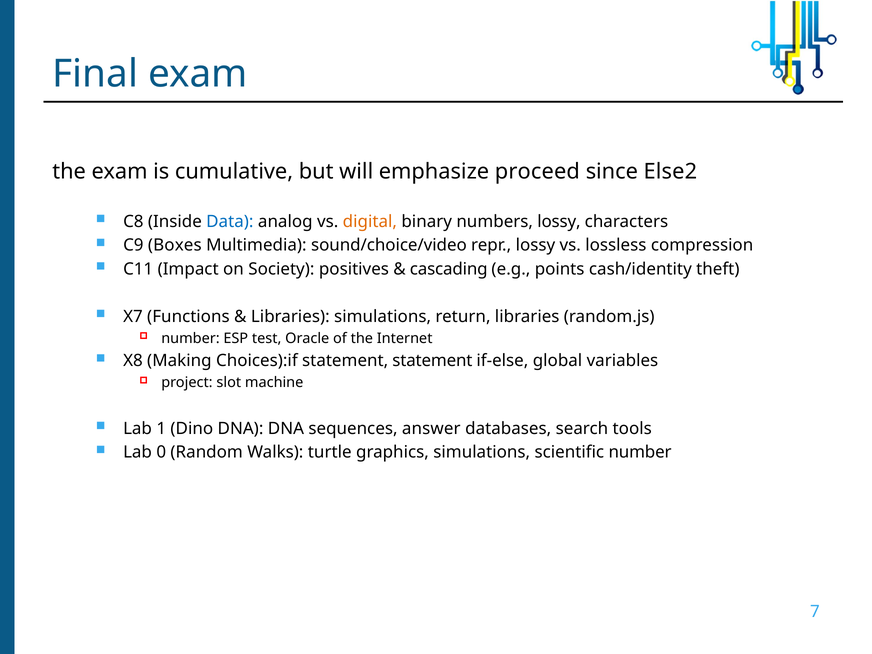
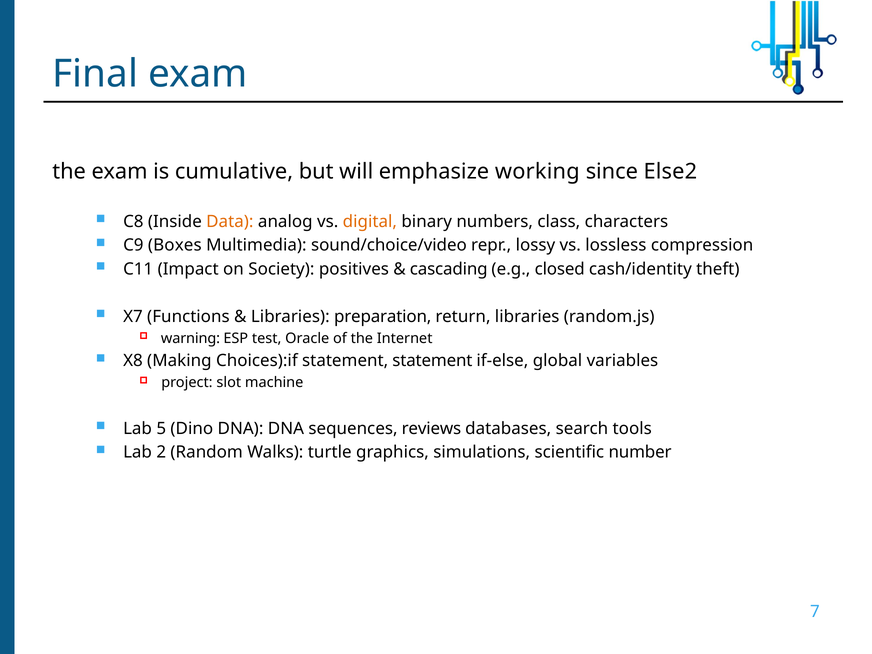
proceed: proceed -> working (537, 172)
Data colour: blue -> orange (230, 222)
numbers lossy: lossy -> class (559, 222)
points: points -> closed (560, 269)
Libraries simulations: simulations -> preparation (383, 317)
number: number -> warning (191, 338)
1: 1 -> 5 (161, 429)
answer: answer -> reviews (431, 429)
0: 0 -> 2 (161, 452)
